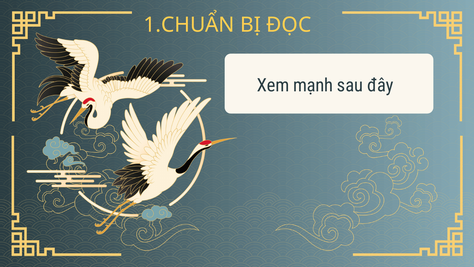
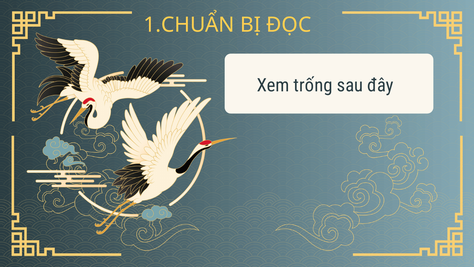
mạnh: mạnh -> trống (313, 85)
